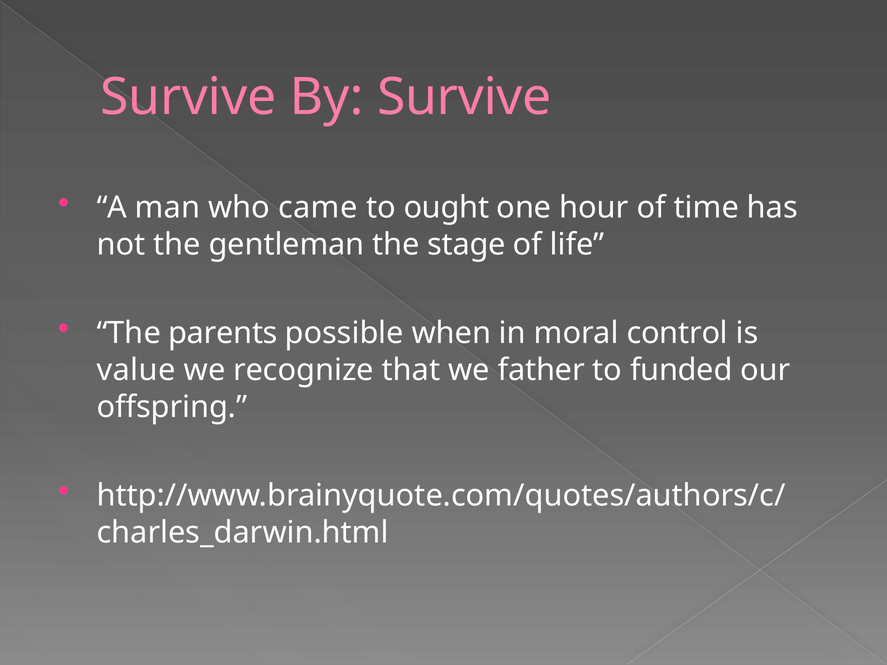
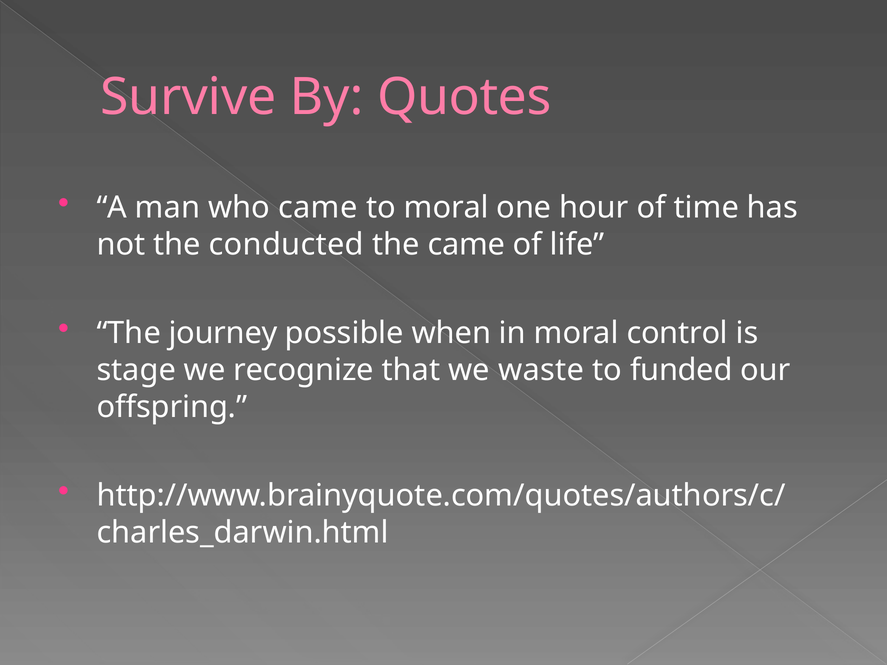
By Survive: Survive -> Quotes (464, 97)
to ought: ought -> moral (446, 208)
gentleman: gentleman -> conducted (286, 245)
the stage: stage -> came (466, 245)
parents: parents -> journey (223, 333)
value: value -> stage (136, 370)
father: father -> waste (541, 370)
